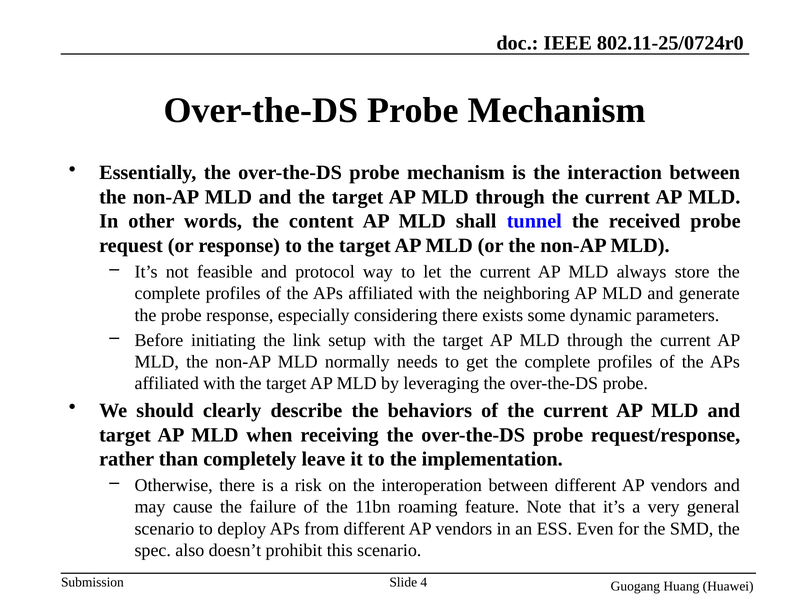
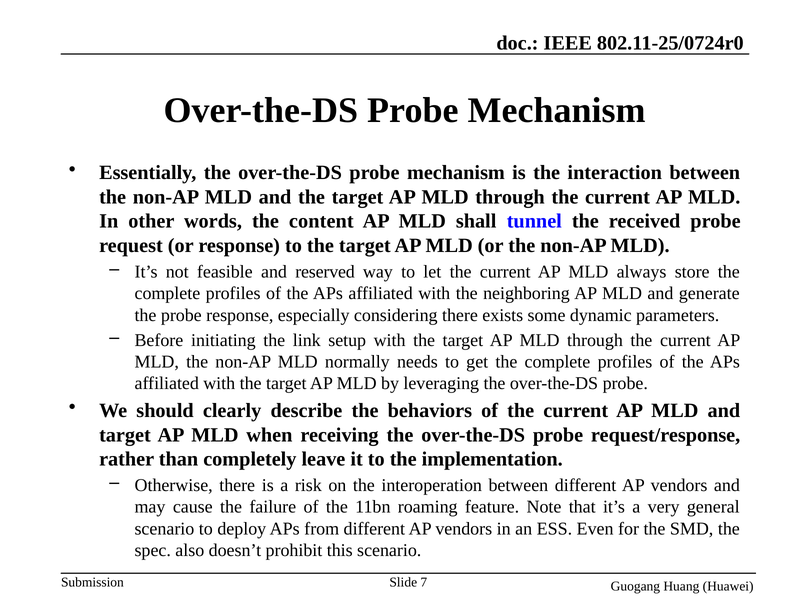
protocol: protocol -> reserved (325, 272)
4: 4 -> 7 (424, 583)
